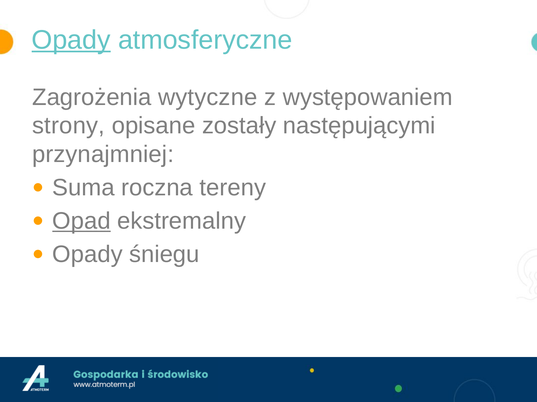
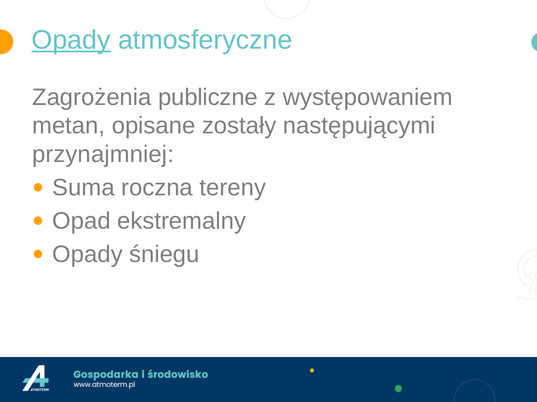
wytyczne: wytyczne -> publiczne (208, 97)
strony: strony -> metan (69, 126)
Opad underline: present -> none (81, 222)
